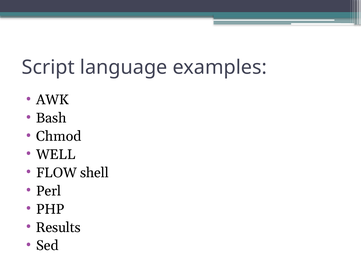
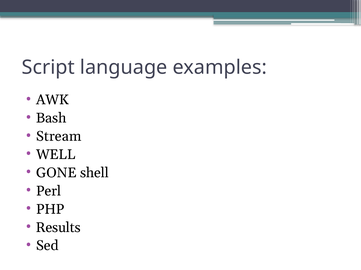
Chmod: Chmod -> Stream (59, 137)
FLOW: FLOW -> GONE (56, 173)
